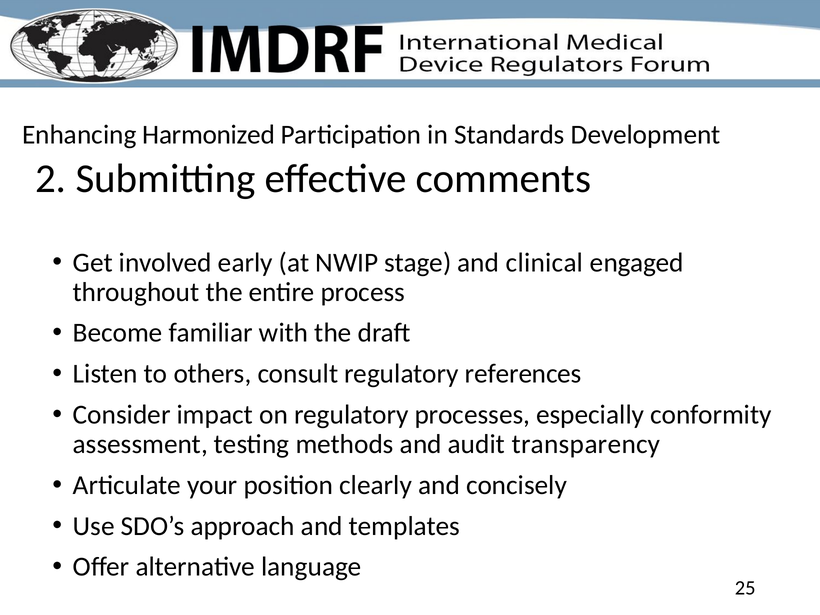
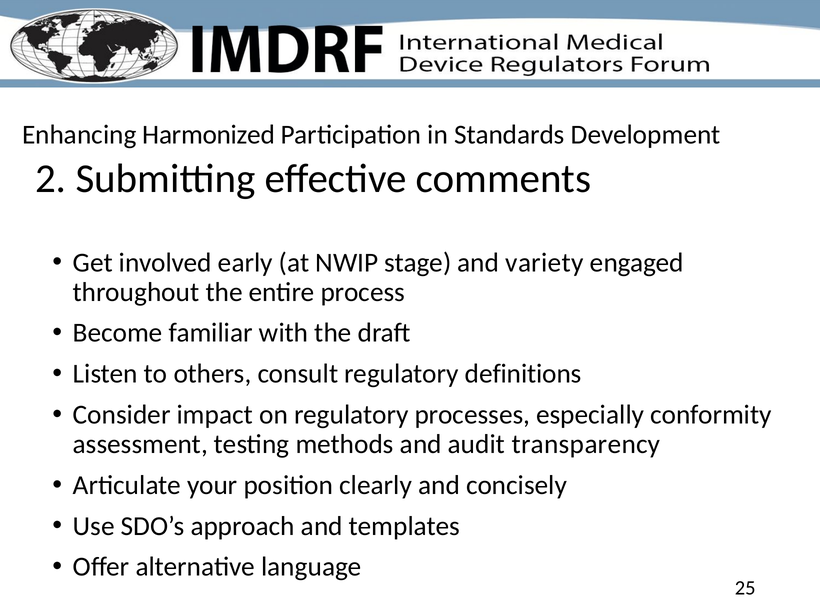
clinical: clinical -> variety (544, 263)
references: references -> definitions (523, 374)
